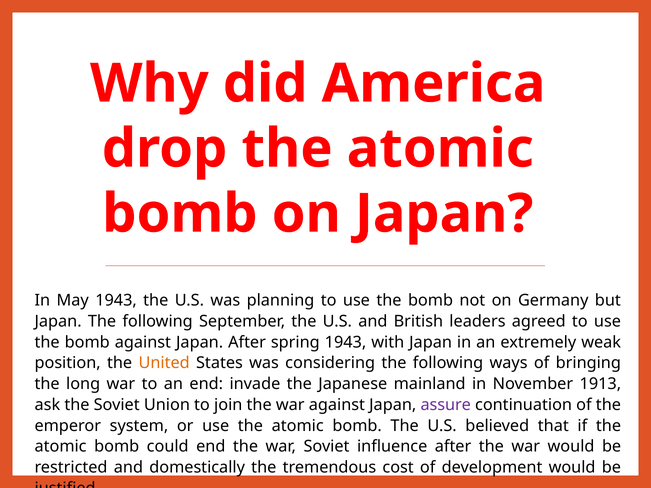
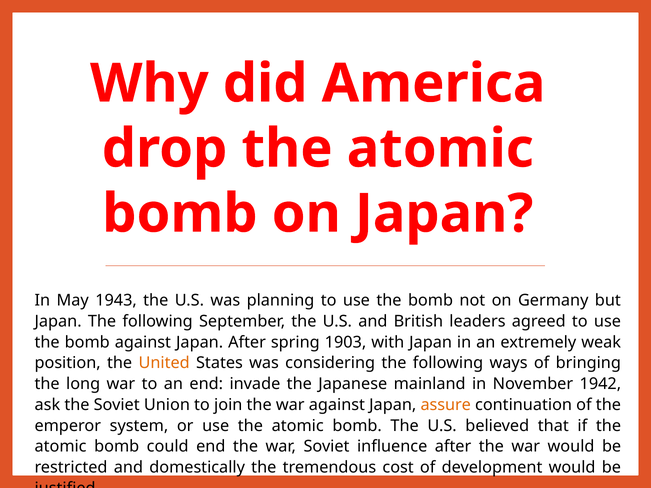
spring 1943: 1943 -> 1903 (346, 342)
1913: 1913 -> 1942 (600, 384)
assure colour: purple -> orange (446, 405)
